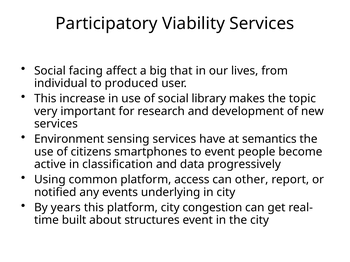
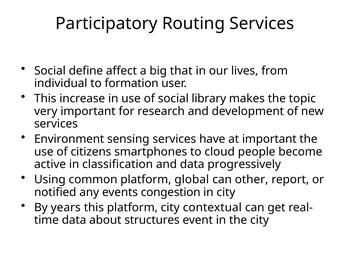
Viability: Viability -> Routing (193, 24)
facing: facing -> define (86, 71)
produced: produced -> formation (132, 83)
at semantics: semantics -> important (269, 139)
to event: event -> cloud (220, 152)
access: access -> global (192, 180)
underlying: underlying -> congestion (171, 193)
congestion: congestion -> contextual (212, 208)
built: built -> data (74, 221)
